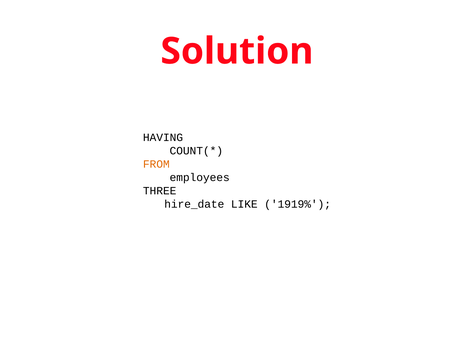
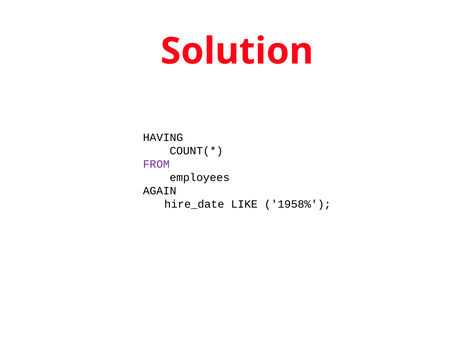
FROM colour: orange -> purple (156, 164)
THREE: THREE -> AGAIN (160, 191)
1919%: 1919% -> 1958% (298, 204)
